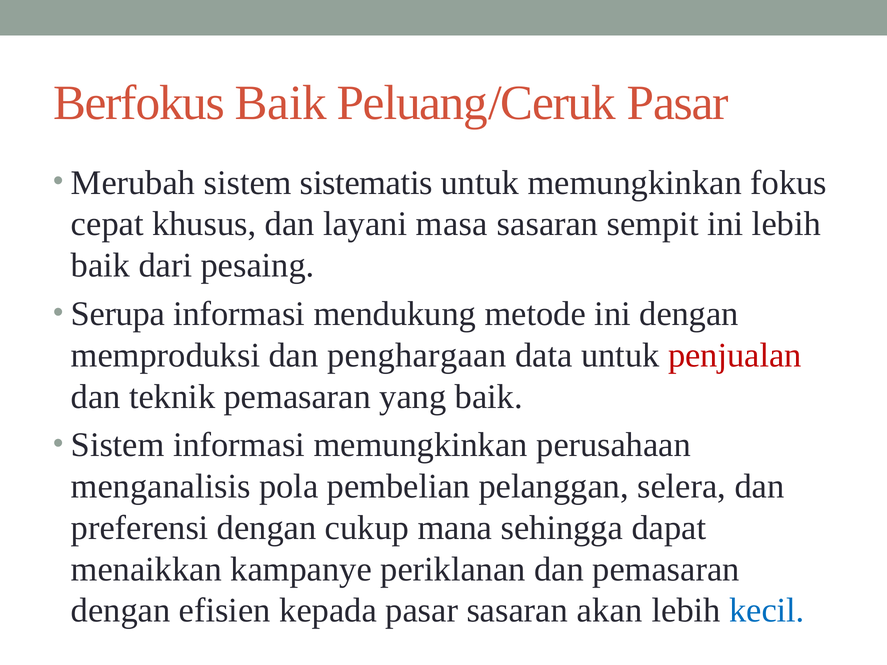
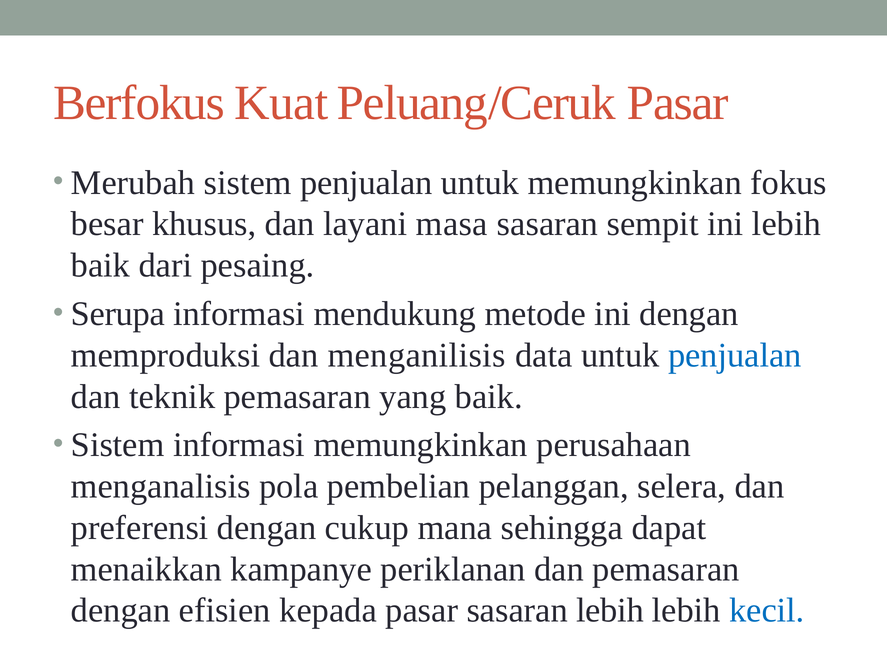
Berfokus Baik: Baik -> Kuat (281, 103)
sistem sistematis: sistematis -> penjualan (366, 183)
cepat: cepat -> besar (107, 224)
penghargaan: penghargaan -> menganilisis (417, 355)
penjualan colour: red -> blue (735, 355)
sasaran akan: akan -> lebih (610, 611)
